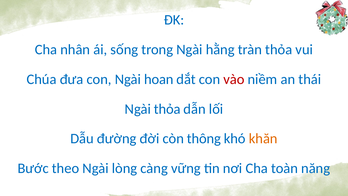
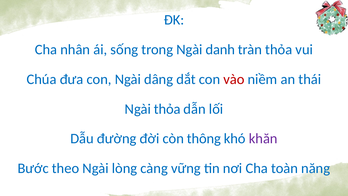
hằng: hằng -> danh (220, 49)
hoan: hoan -> dâng (159, 79)
khăn colour: orange -> purple (263, 139)
